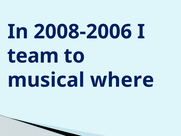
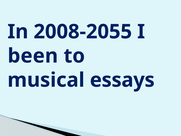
2008-2006: 2008-2006 -> 2008-2055 (83, 32)
team: team -> been (33, 56)
where: where -> essays (122, 80)
